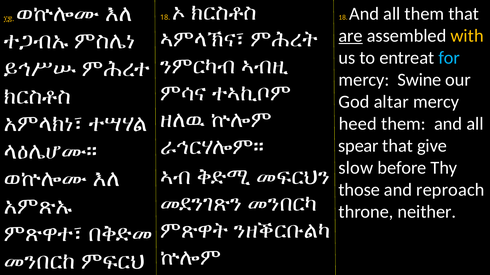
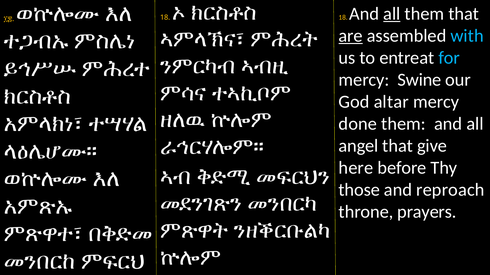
all underline: none -> present (392, 14)
with colour: yellow -> light blue (467, 36)
heed: heed -> done (358, 124)
spear: spear -> angel (358, 146)
slow: slow -> here (356, 168)
neither: neither -> prayers (427, 212)
